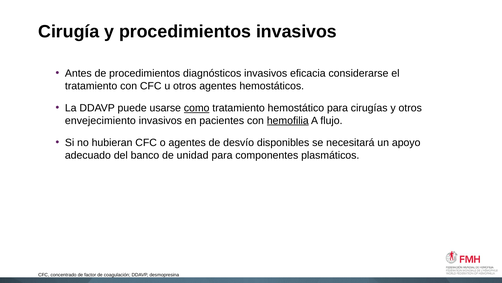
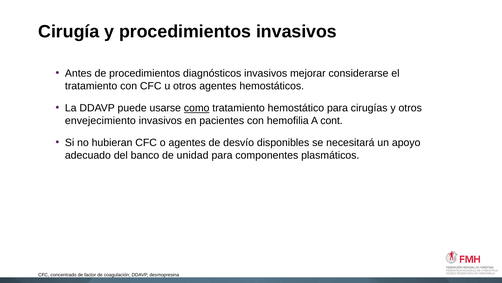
eficacia: eficacia -> mejorar (308, 73)
hemofilia underline: present -> none (288, 120)
flujo: flujo -> cont (331, 120)
